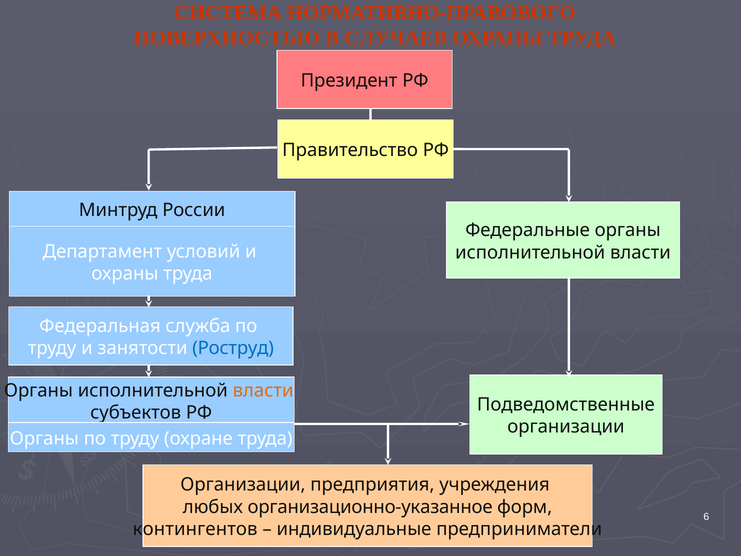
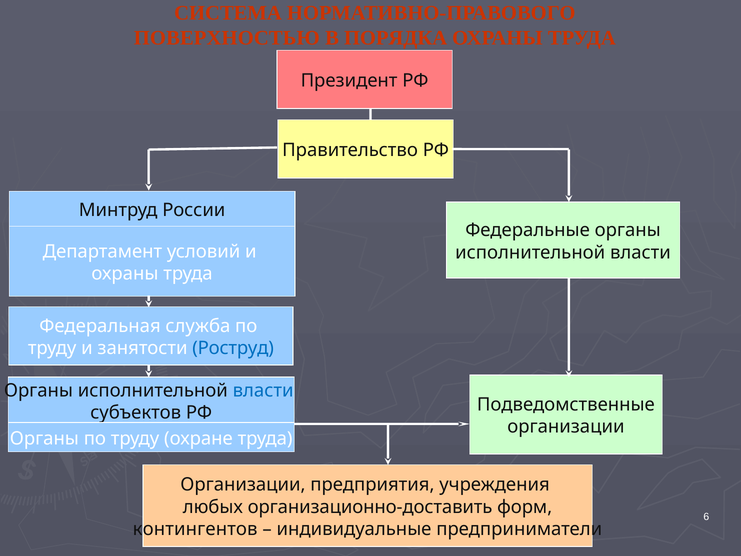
СЛУЧАЕВ: СЛУЧАЕВ -> ПОРЯДКА (396, 38)
власти colour: orange -> blue (263, 390)
организационно-указанное: организационно-указанное -> организационно-доставить (370, 507)
